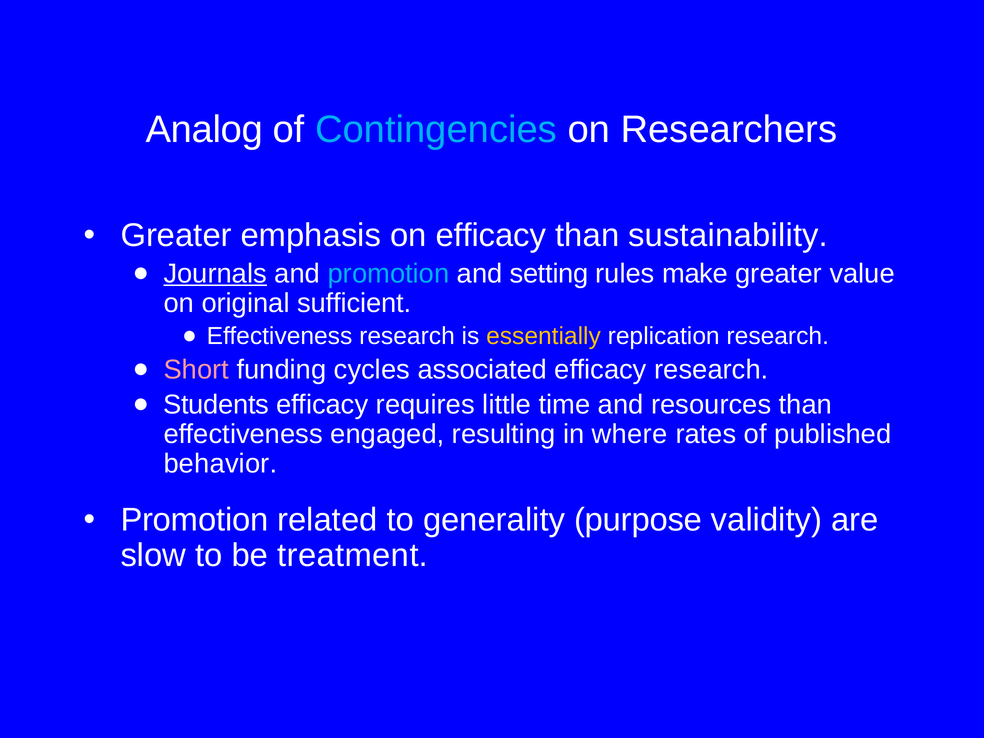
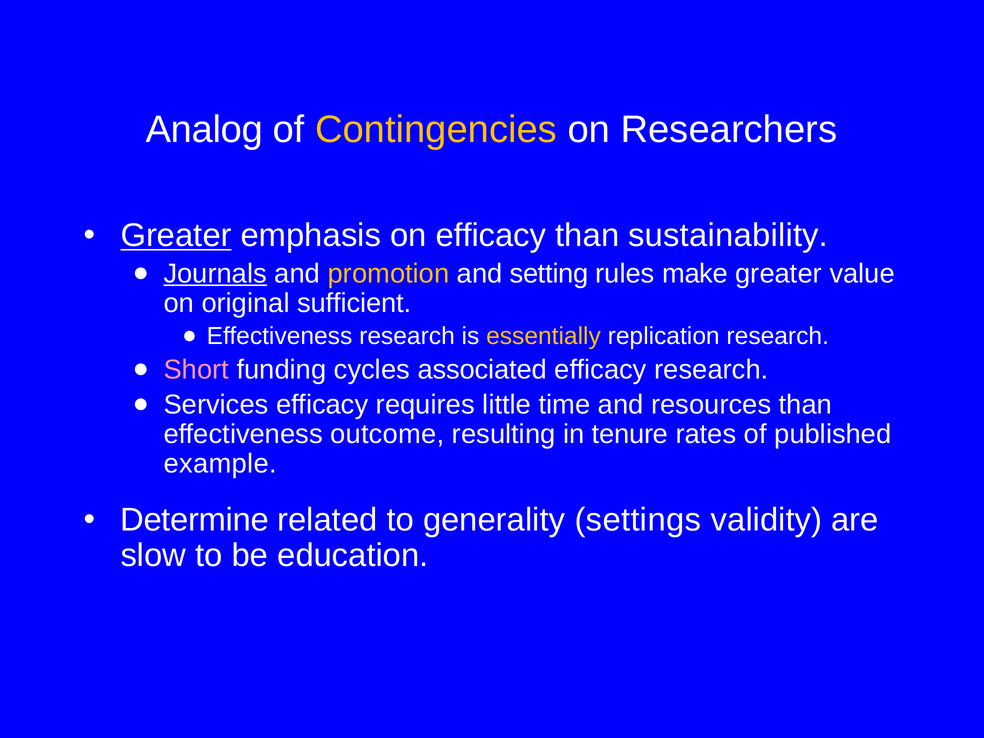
Contingencies colour: light blue -> yellow (436, 130)
Greater underline: none -> present (176, 236)
promotion colour: light blue -> yellow (389, 274)
Students: Students -> Services (216, 405)
engaged: engaged -> outcome (387, 434)
where: where -> tenure (630, 434)
behavior: behavior -> example (220, 464)
Promotion: Promotion -> Determine (195, 520)
purpose: purpose -> settings (638, 520)
treatment: treatment -> education (353, 556)
